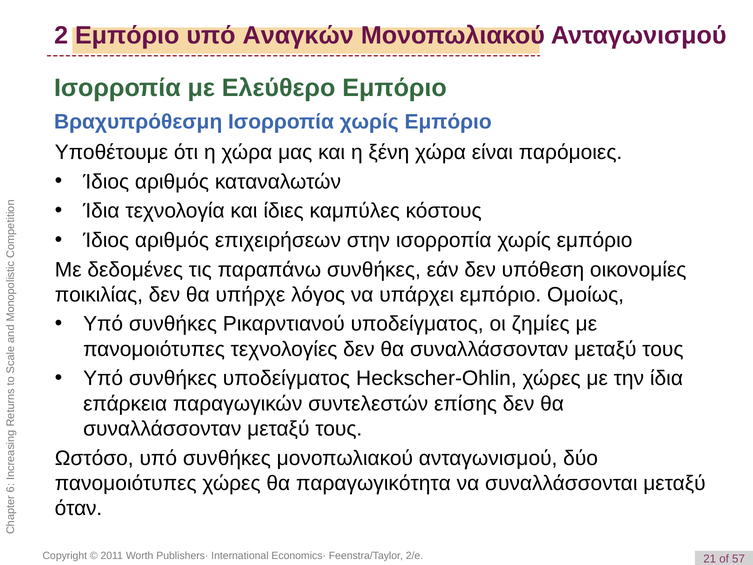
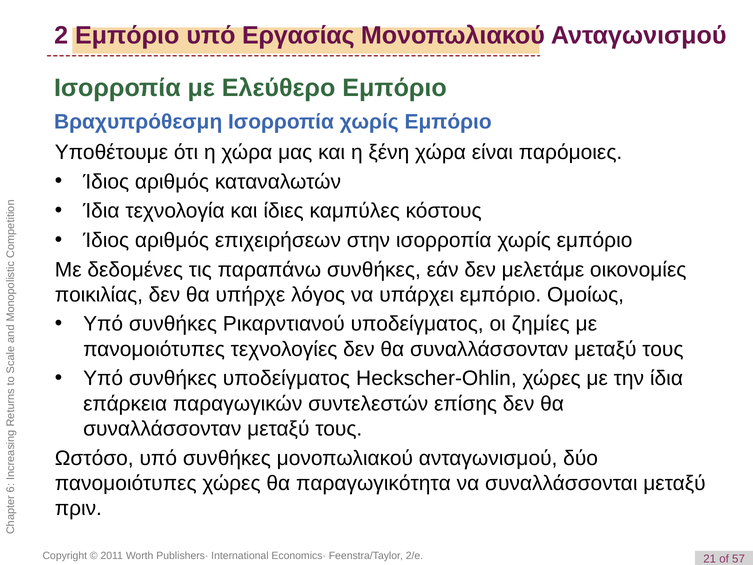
Αναγκών: Αναγκών -> Εργασίας (298, 36)
υπόθεση: υπόθεση -> μελετάμε (543, 270)
όταν: όταν -> πριν (78, 508)
